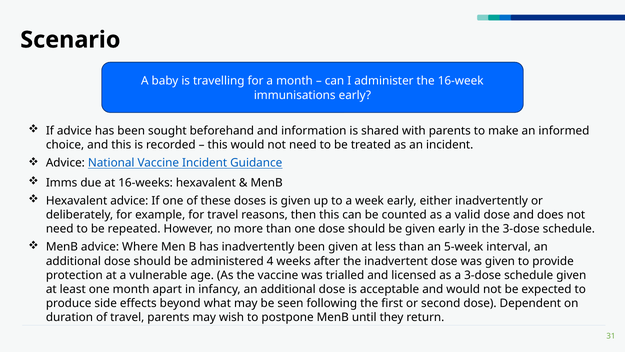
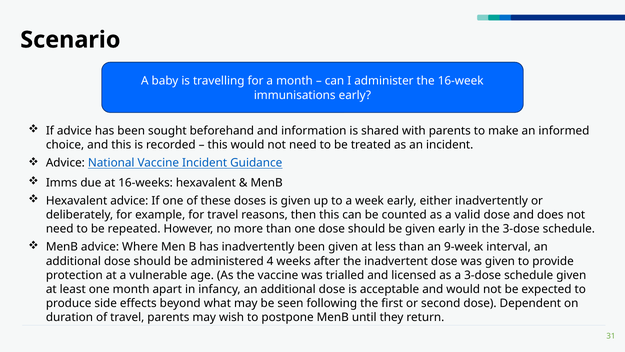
5-week: 5-week -> 9-week (464, 247)
